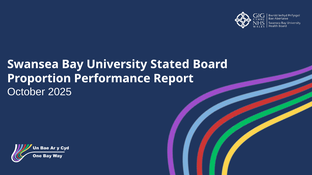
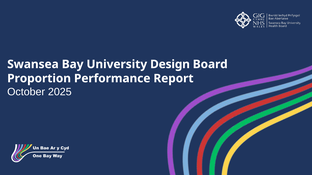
Stated: Stated -> Design (170, 64)
